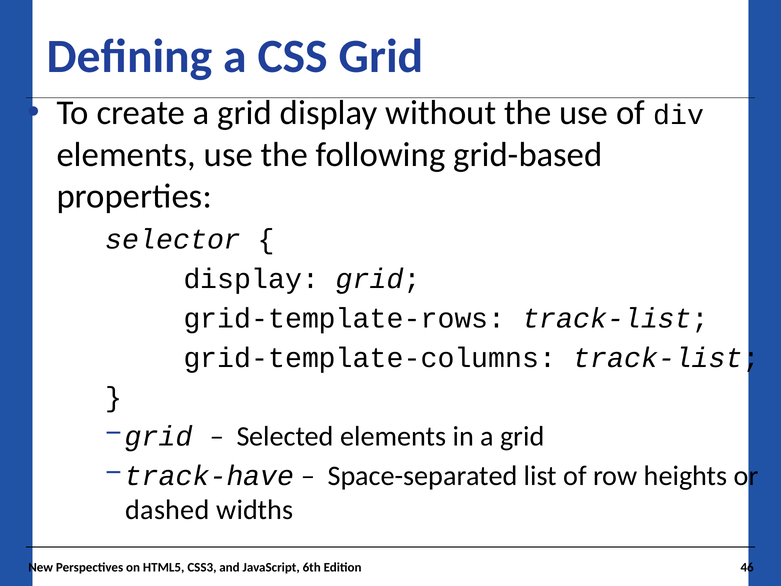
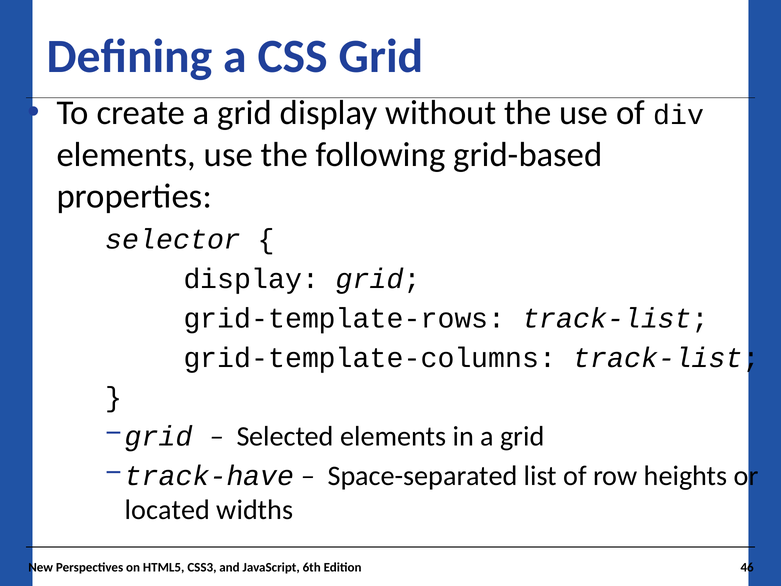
dashed: dashed -> located (168, 510)
